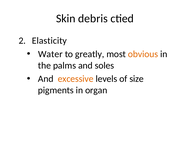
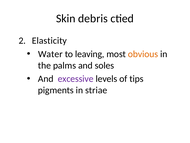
greatly: greatly -> leaving (90, 54)
excessive colour: orange -> purple (76, 79)
size: size -> tips (136, 79)
organ: organ -> striae (96, 90)
